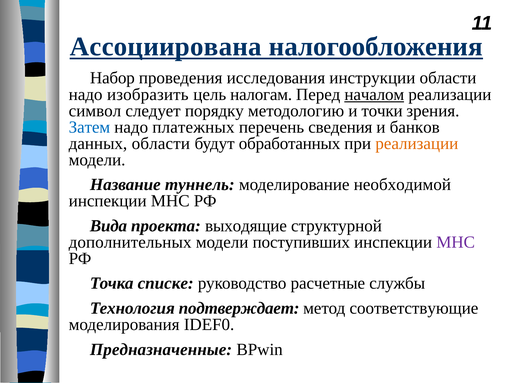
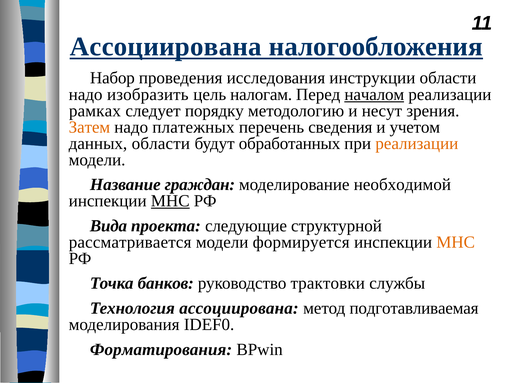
символ: символ -> рамках (95, 111)
точки: точки -> несут (382, 111)
Затем colour: blue -> orange (89, 127)
банков: банков -> учетом (415, 127)
туннель: туннель -> граждан (200, 184)
МНС underline: none -> present (170, 201)
выходящие: выходящие -> следующие (246, 226)
дополнительных: дополнительных -> рассматривается (130, 242)
поступивших: поступивших -> формируется (301, 242)
МНС colour: purple -> orange (456, 242)
списке: списке -> банков (166, 283)
расчетные: расчетные -> трактовки (328, 283)
Технология подтверждает: подтверждает -> ассоциирована (239, 308)
соответствующие: соответствующие -> подготавливаемая (414, 308)
Предназначенные: Предназначенные -> Форматирования (161, 349)
